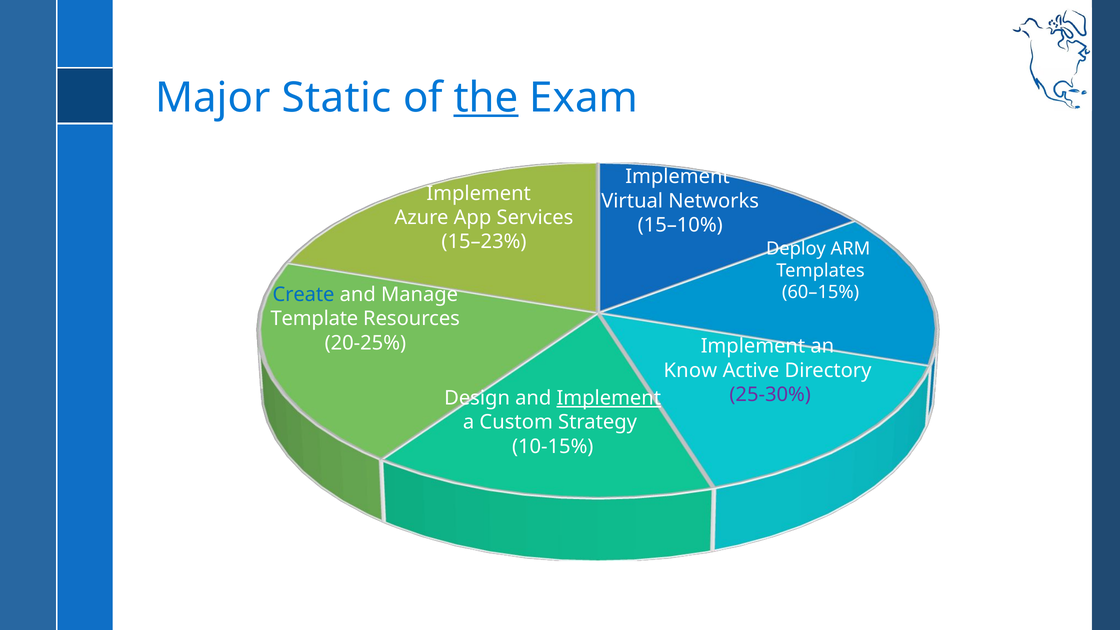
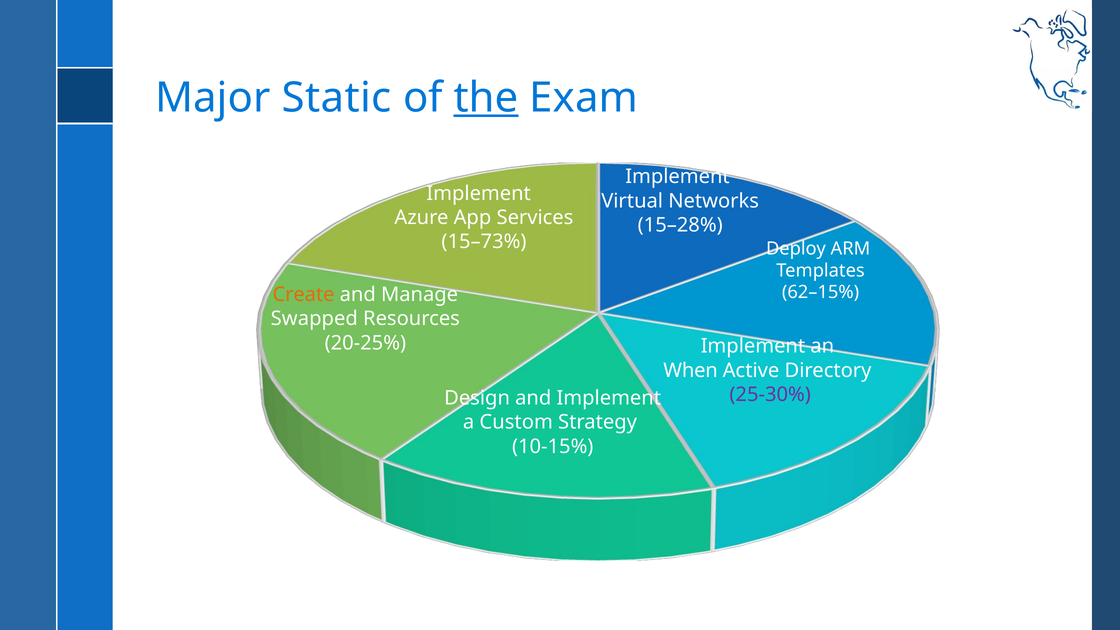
15–10%: 15–10% -> 15–28% (680, 225)
15–23%: 15–23% -> 15–73% (484, 242)
60–15%: 60–15% -> 62–15% (821, 293)
Create colour: blue -> orange (304, 295)
Template: Template -> Swapped (314, 319)
Know: Know -> When (691, 371)
Implement underline: present -> none (609, 398)
